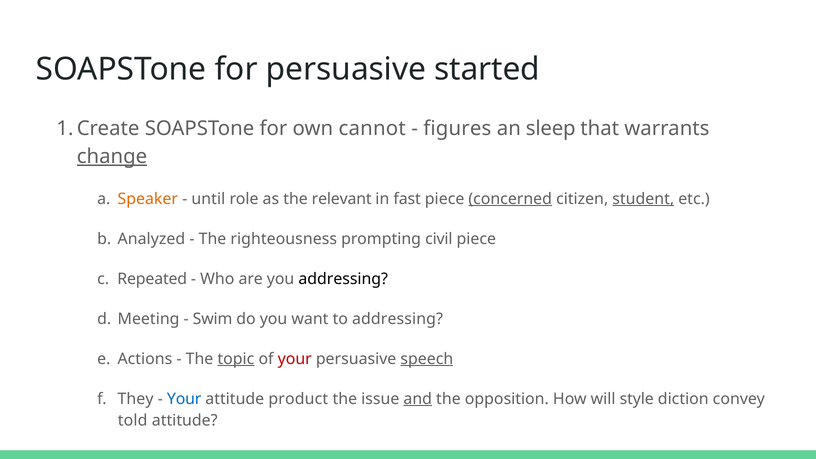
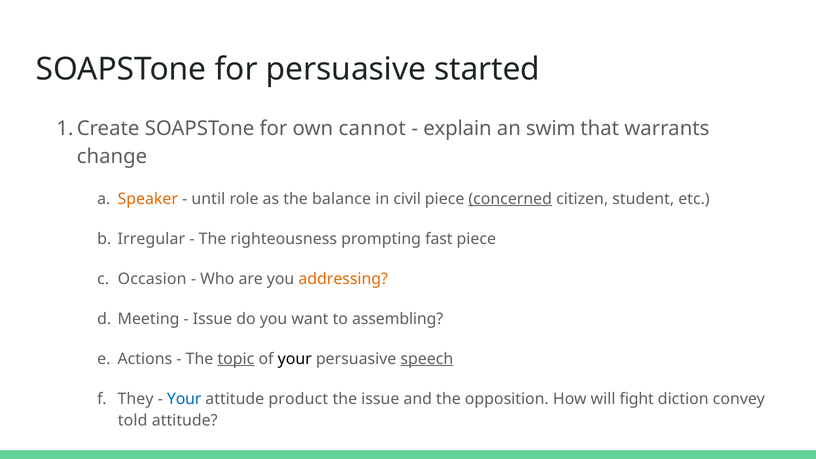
figures: figures -> explain (457, 128)
sleep: sleep -> swim (551, 128)
change underline: present -> none (112, 156)
relevant: relevant -> balance (342, 199)
fast: fast -> civil (407, 199)
student underline: present -> none (643, 199)
Analyzed: Analyzed -> Irregular (151, 239)
civil: civil -> fast (439, 239)
Repeated: Repeated -> Occasion (152, 279)
addressing colour: black -> orange (343, 279)
Swim: Swim -> Issue (212, 319)
to addressing: addressing -> assembling (398, 319)
your colour: red -> black (295, 359)
and underline: present -> none (418, 399)
style: style -> fight (637, 399)
